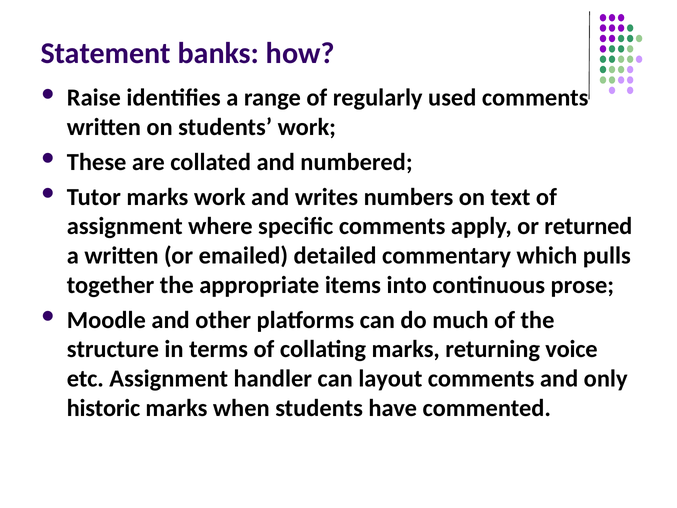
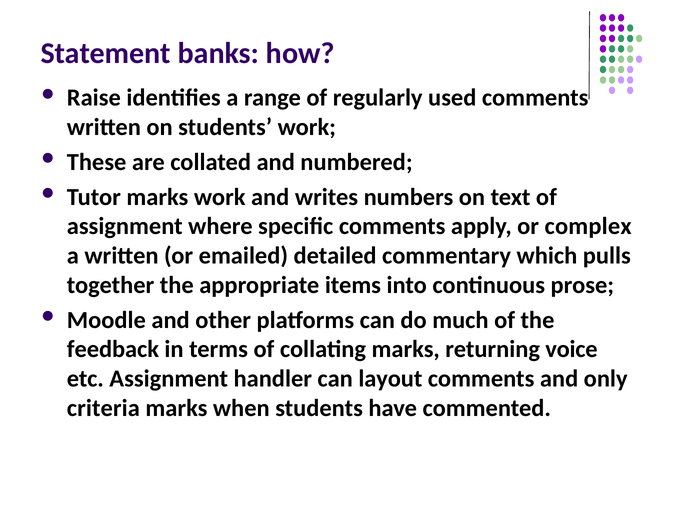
returned: returned -> complex (588, 226)
structure: structure -> feedback (113, 349)
historic: historic -> criteria (103, 408)
